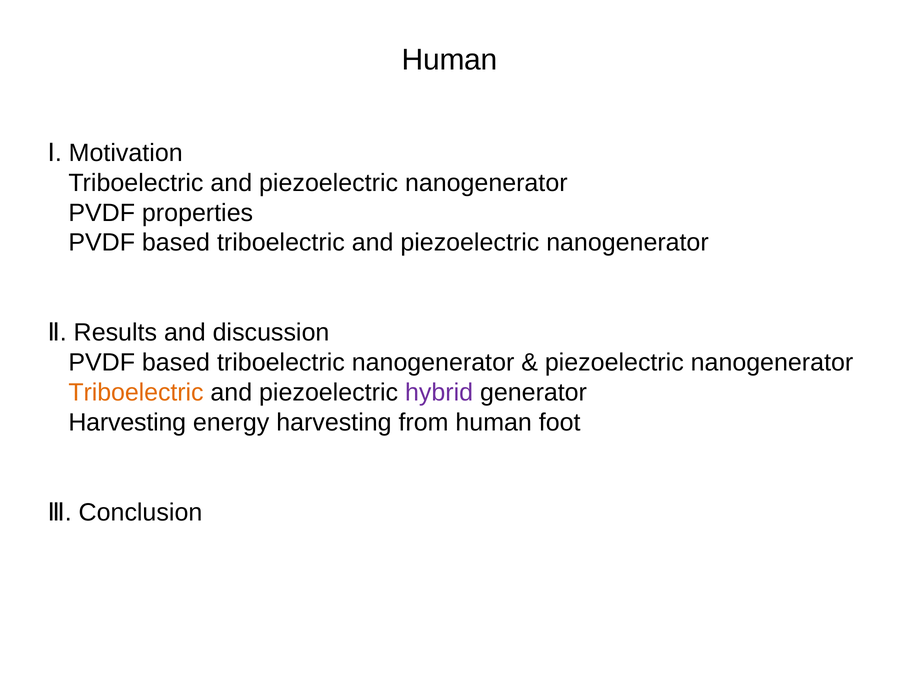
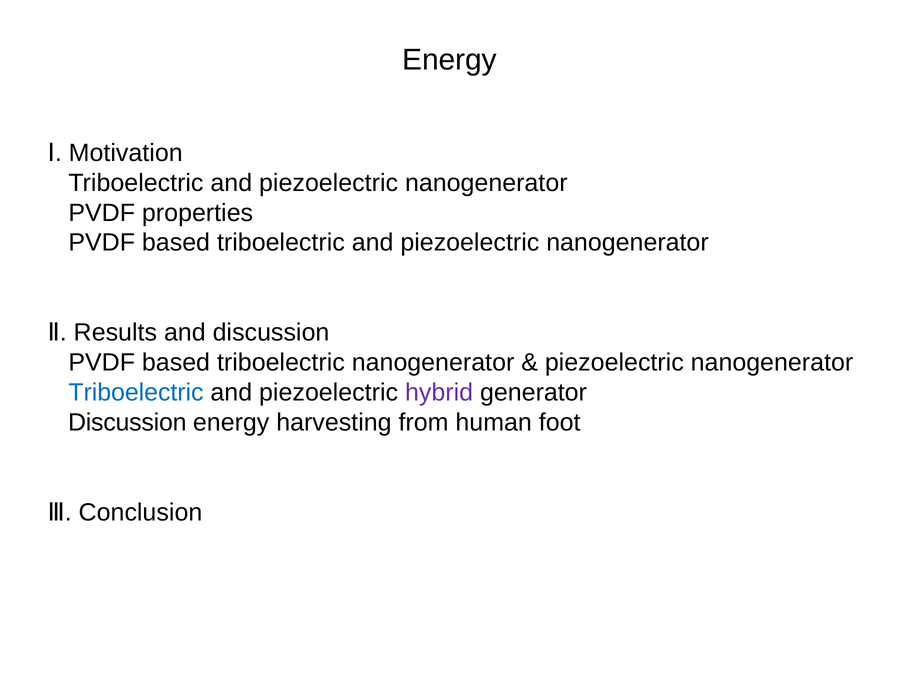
Human: Human -> Energy (450, 60)
Triboelectric colour: orange -> blue (136, 393)
Harvesting: Harvesting -> Discussion (127, 423)
